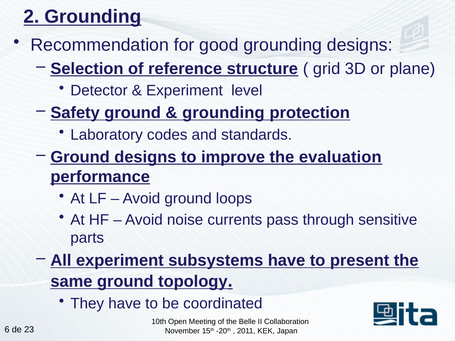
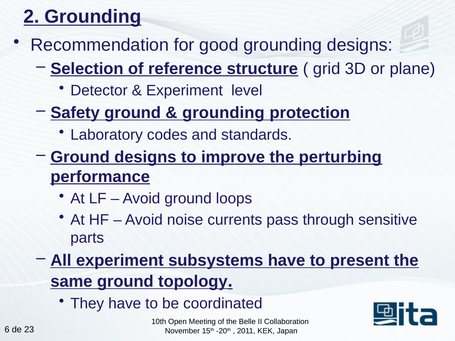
evaluation: evaluation -> perturbing (340, 157)
